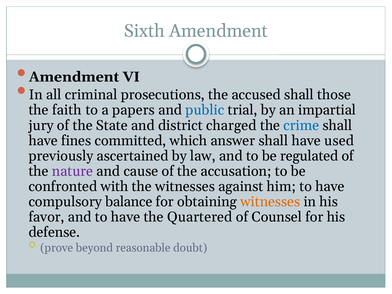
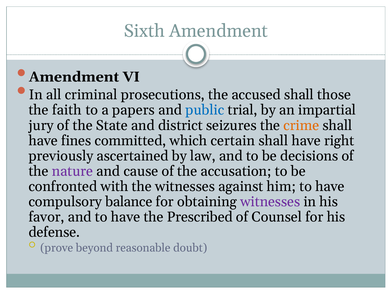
charged: charged -> seizures (231, 125)
crime colour: blue -> orange (301, 125)
answer: answer -> certain (233, 141)
used: used -> right (339, 141)
regulated: regulated -> decisions (309, 156)
witnesses colour: orange -> purple (270, 202)
Quartered: Quartered -> Prescribed (200, 217)
